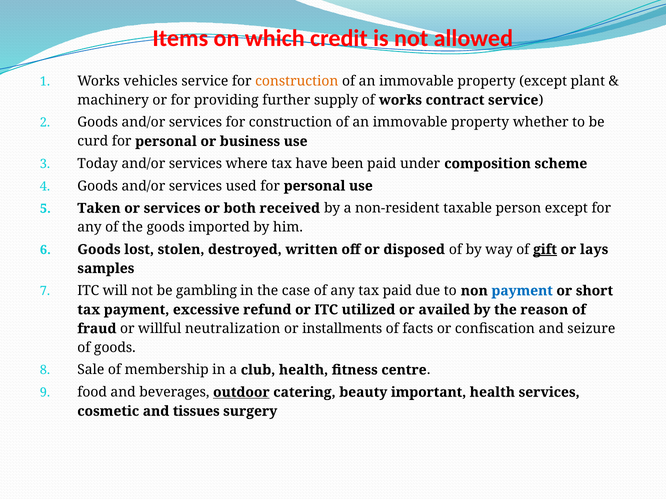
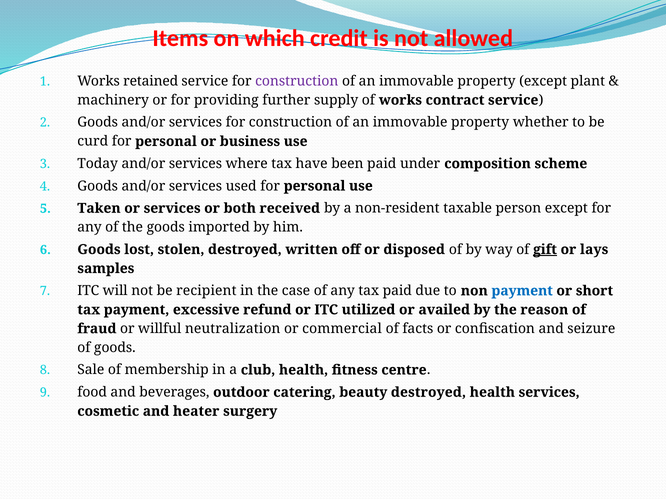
vehicles: vehicles -> retained (151, 81)
construction colour: orange -> purple (297, 81)
gambling: gambling -> recipient (206, 291)
installments: installments -> commercial (342, 329)
outdoor underline: present -> none (241, 393)
beauty important: important -> destroyed (428, 393)
tissues: tissues -> heater (196, 412)
